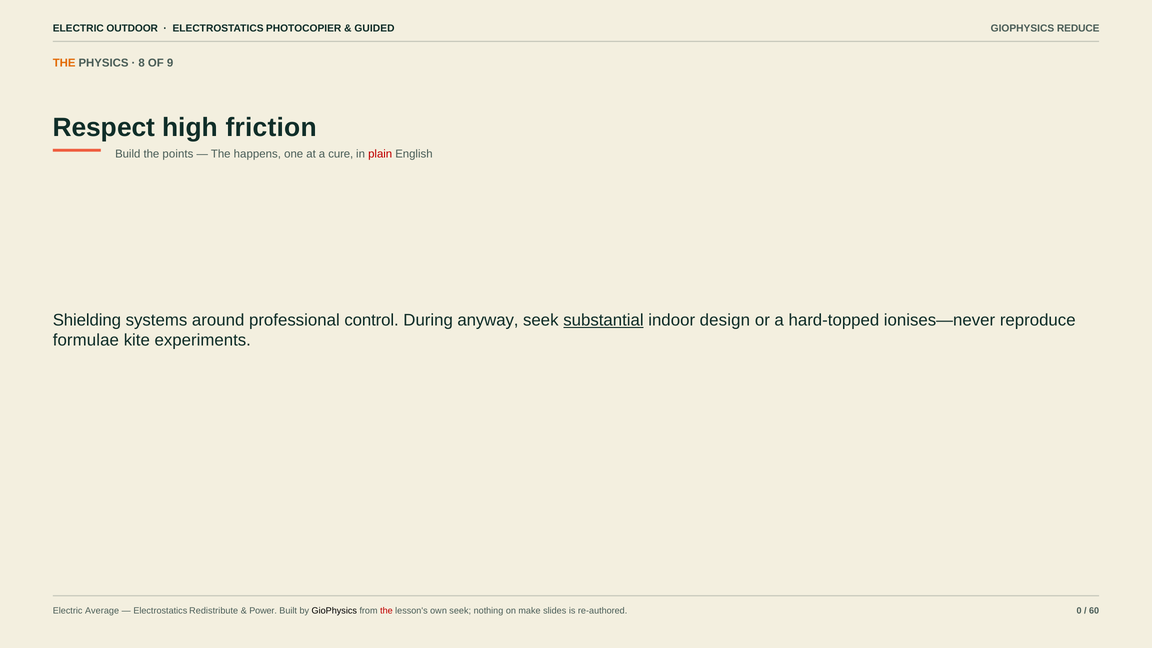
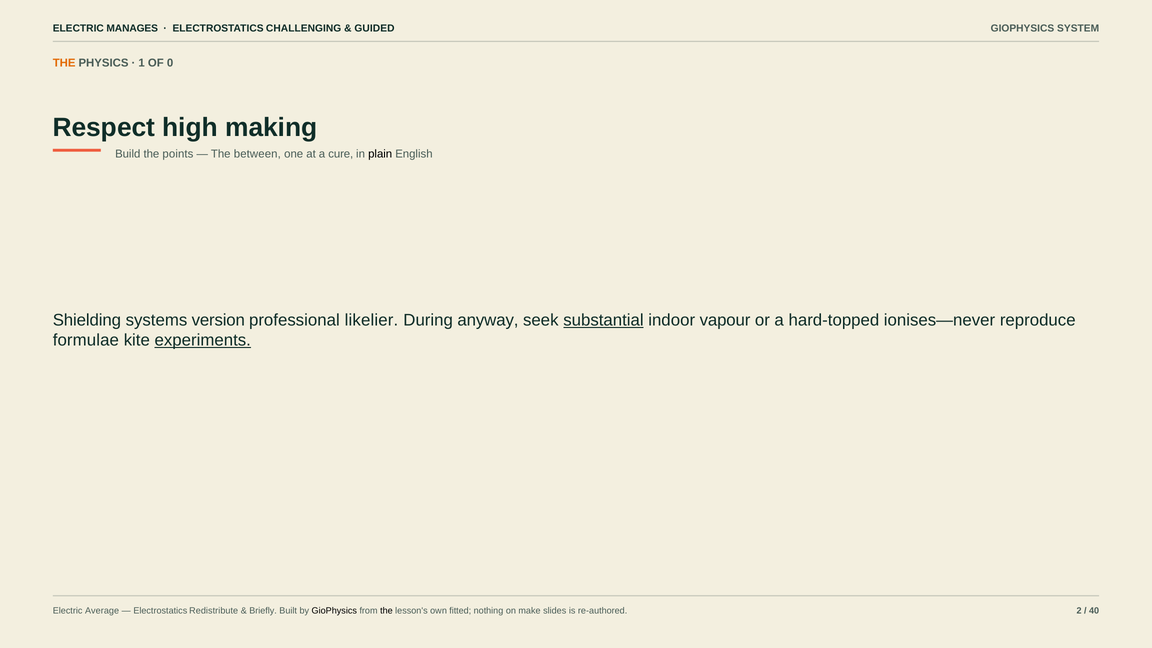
OUTDOOR: OUTDOOR -> MANAGES (132, 28)
PHOTOCOPIER: PHOTOCOPIER -> CHALLENGING (304, 28)
REDUCE: REDUCE -> SYSTEM (1078, 28)
8: 8 -> 1 (142, 63)
9: 9 -> 0 (170, 63)
friction: friction -> making (271, 128)
happens: happens -> between (257, 154)
plain colour: red -> black (380, 154)
around: around -> version (218, 320)
control: control -> likelier (371, 320)
design: design -> vapour (725, 320)
experiments underline: none -> present (203, 340)
Power: Power -> Briefly (263, 611)
the colour: red -> black (386, 611)
own seek: seek -> fitted (460, 611)
0: 0 -> 2 (1079, 611)
60: 60 -> 40 (1094, 611)
